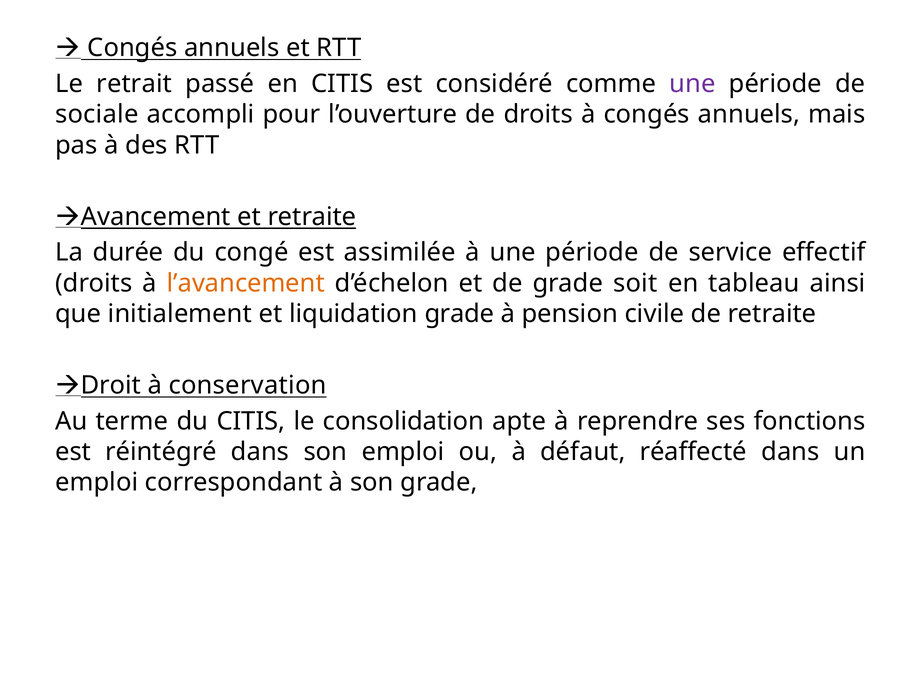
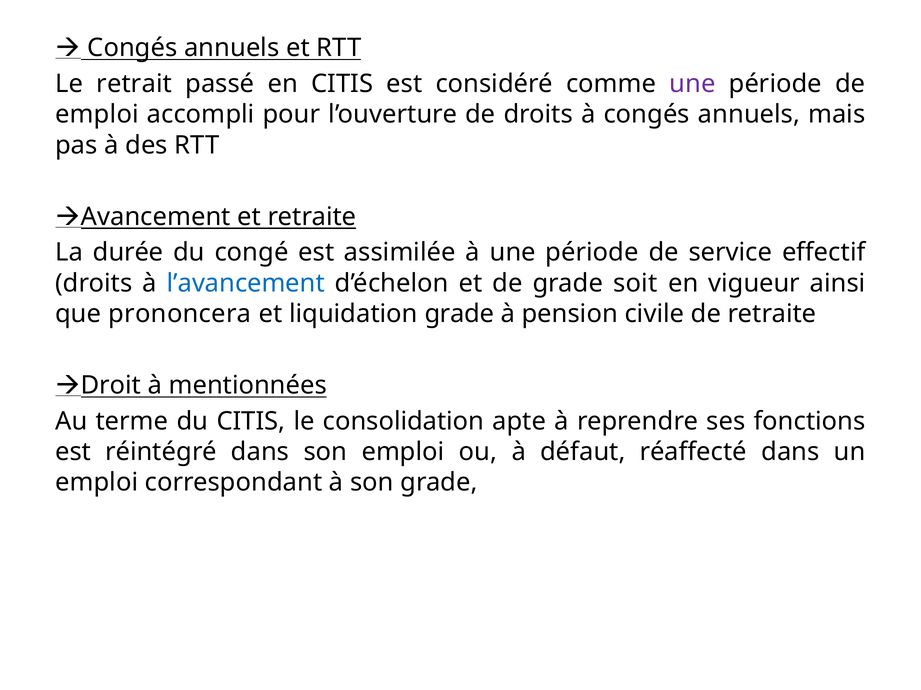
sociale: sociale -> emploi (97, 115)
l’avancement colour: orange -> blue (246, 283)
tableau: tableau -> vigueur (754, 283)
initialement: initialement -> prononcera (180, 314)
conservation: conservation -> mentionnées (248, 386)
